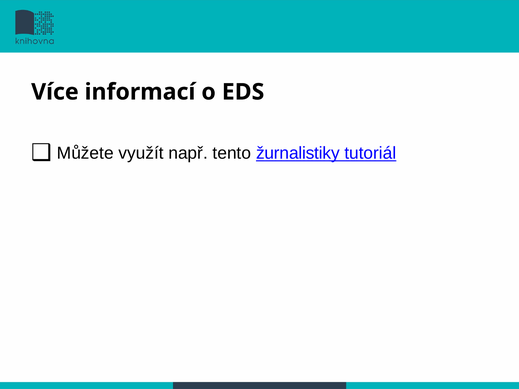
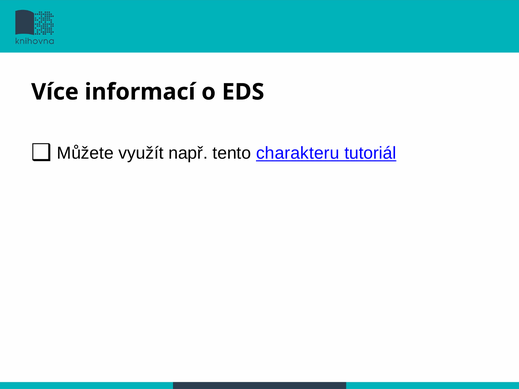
žurnalistiky: žurnalistiky -> charakteru (298, 153)
